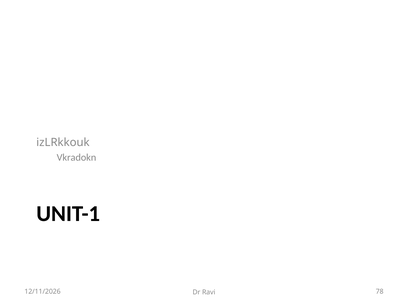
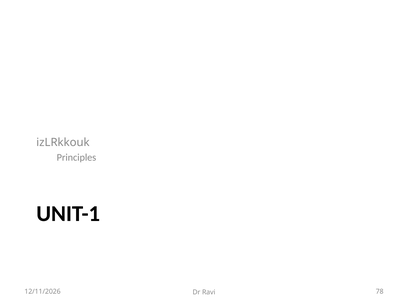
Vkradokn: Vkradokn -> Principles (76, 157)
